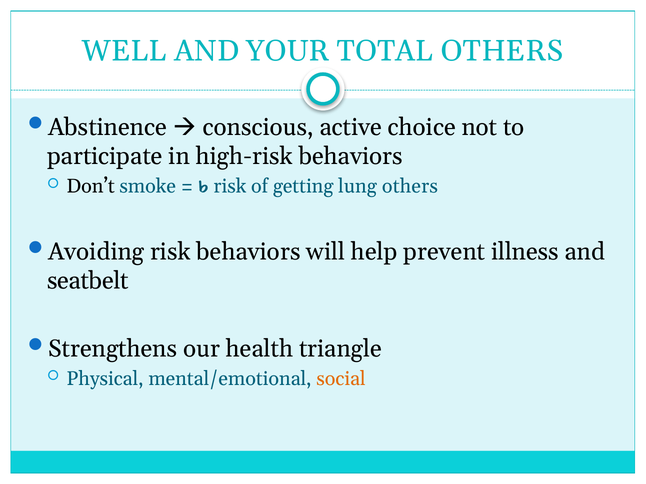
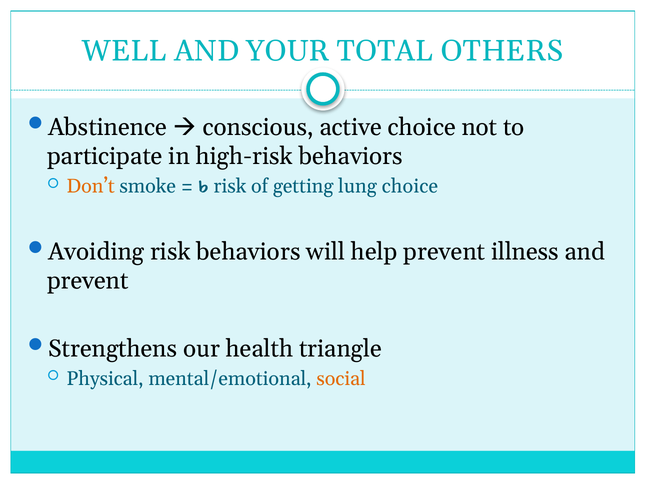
Don’t colour: black -> orange (91, 186)
lung others: others -> choice (410, 186)
seatbelt: seatbelt -> prevent (88, 281)
